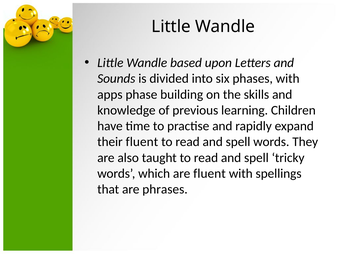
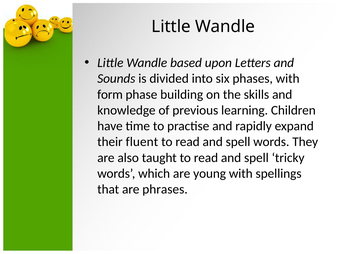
apps: apps -> form (110, 95)
are fluent: fluent -> young (210, 174)
